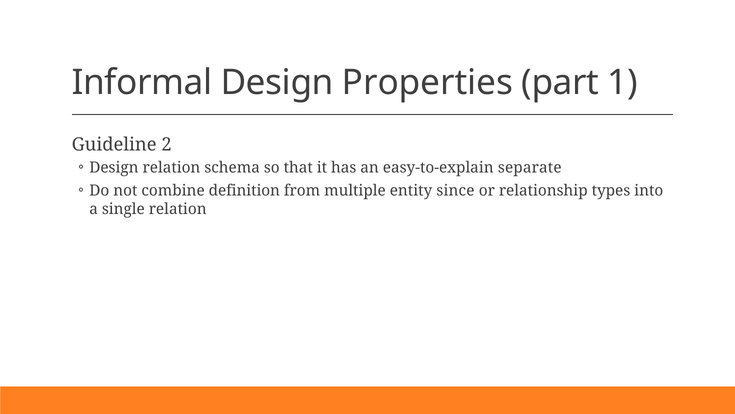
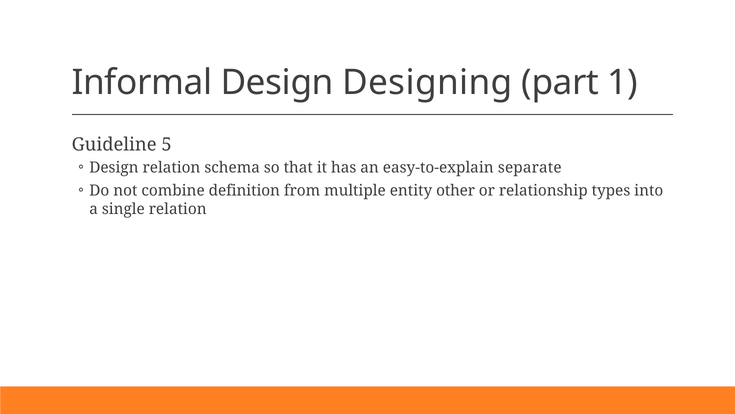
Properties: Properties -> Designing (427, 83)
2: 2 -> 5 (167, 144)
since: since -> other (456, 190)
